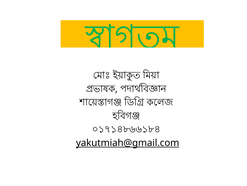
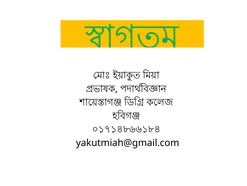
yakutmiah@gmail.com underline: present -> none (128, 142)
